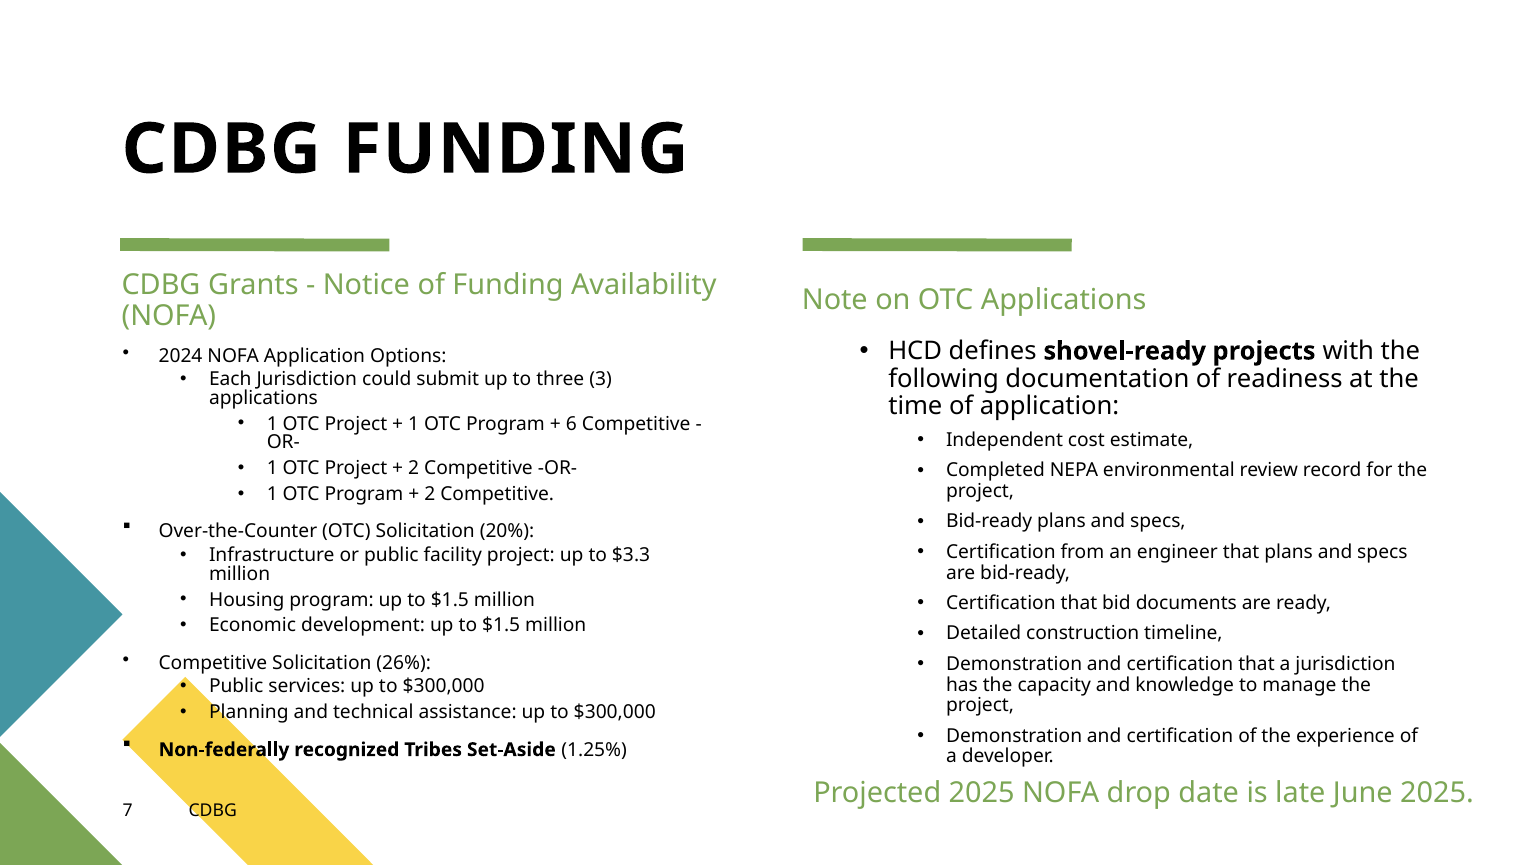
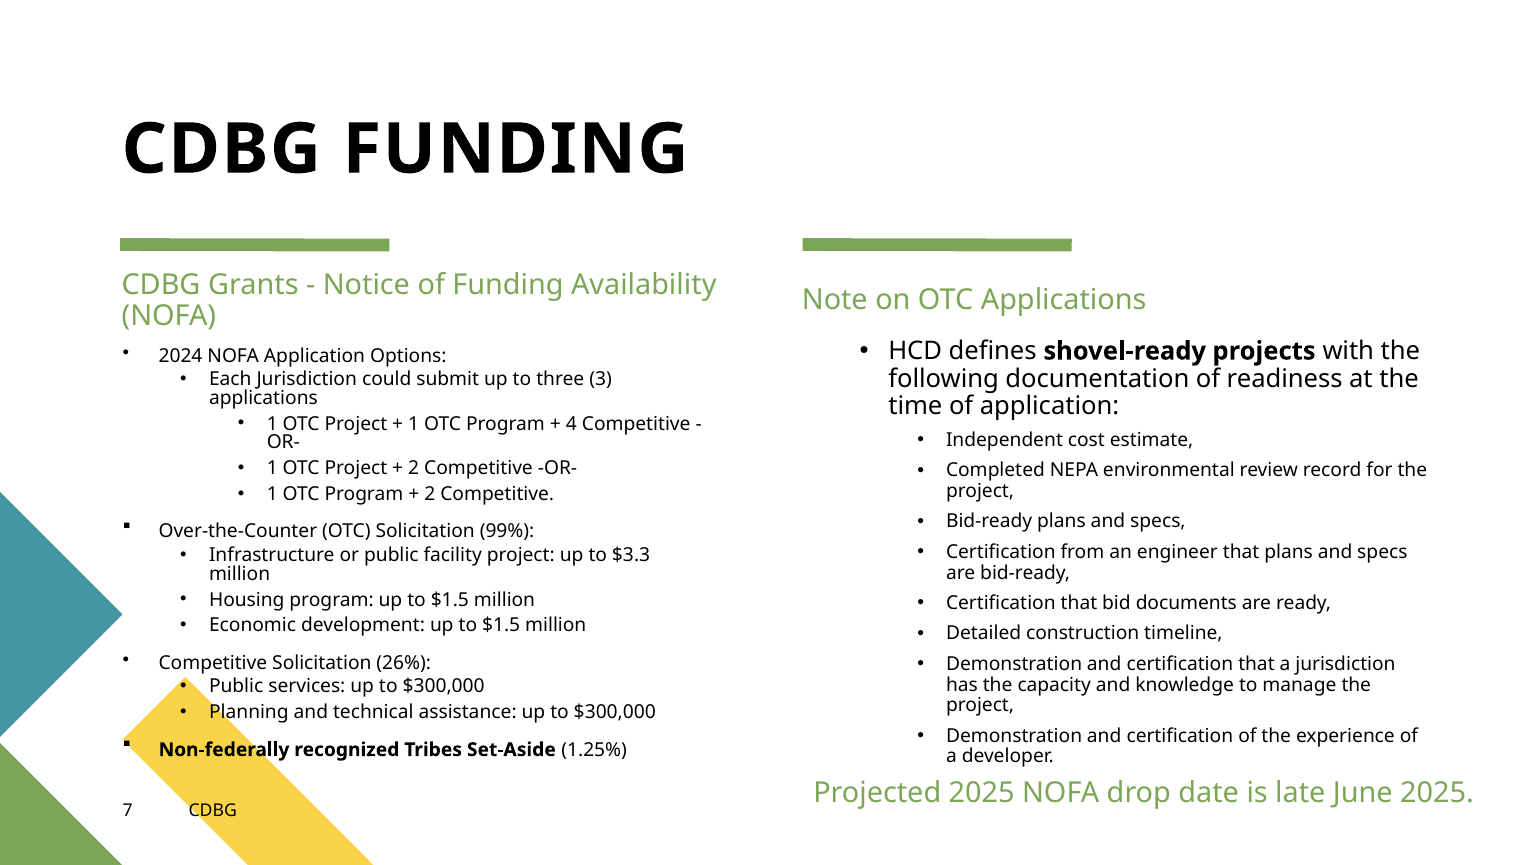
6: 6 -> 4 (571, 424)
20%: 20% -> 99% (507, 532)
